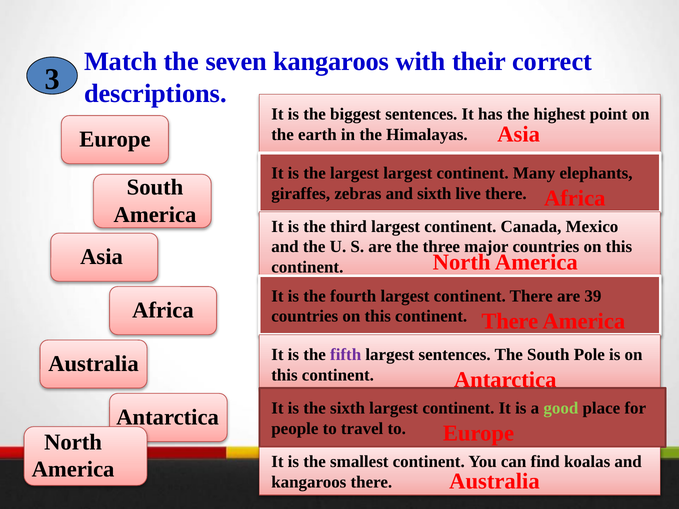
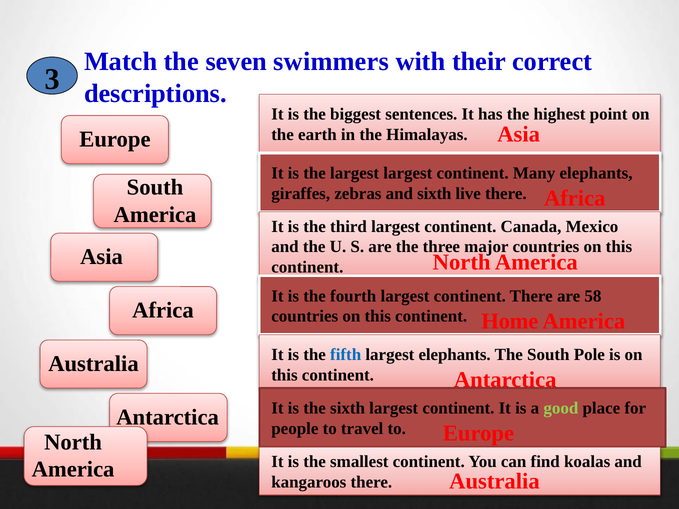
seven kangaroos: kangaroos -> swimmers (331, 62)
39: 39 -> 58 (593, 296)
There: There -> Home (510, 321)
fifth colour: purple -> blue (346, 355)
largest sentences: sentences -> elephants (455, 355)
